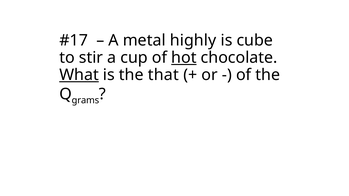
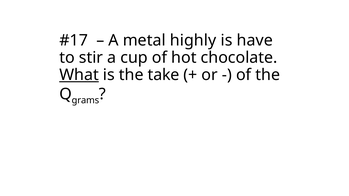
cube: cube -> have (255, 40)
hot underline: present -> none (184, 58)
that: that -> take (164, 75)
